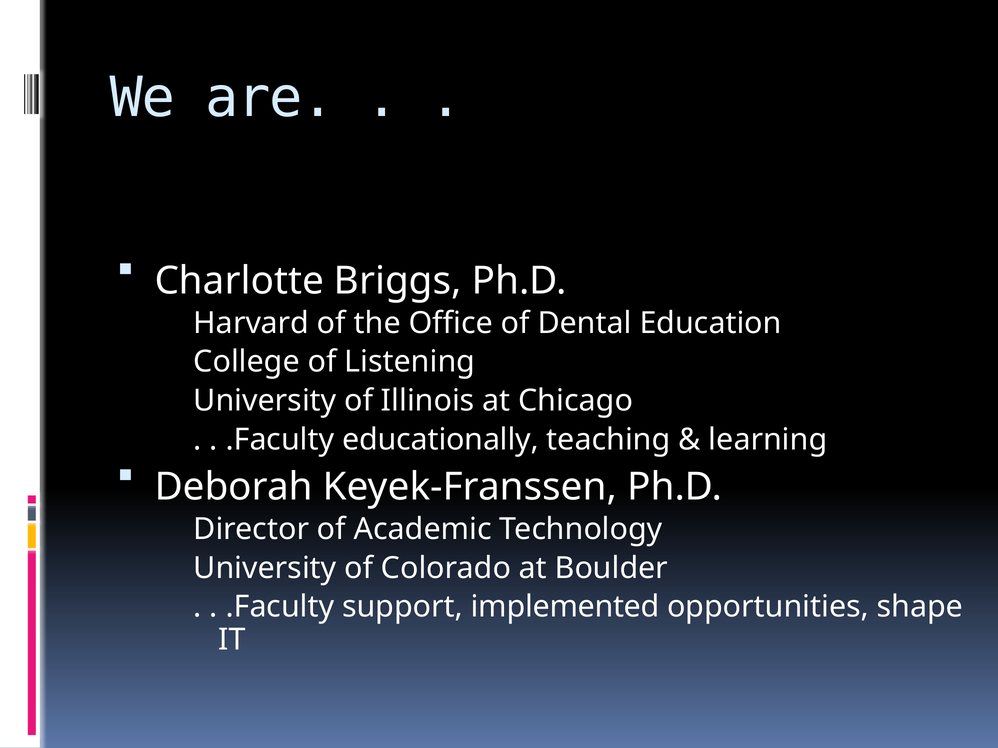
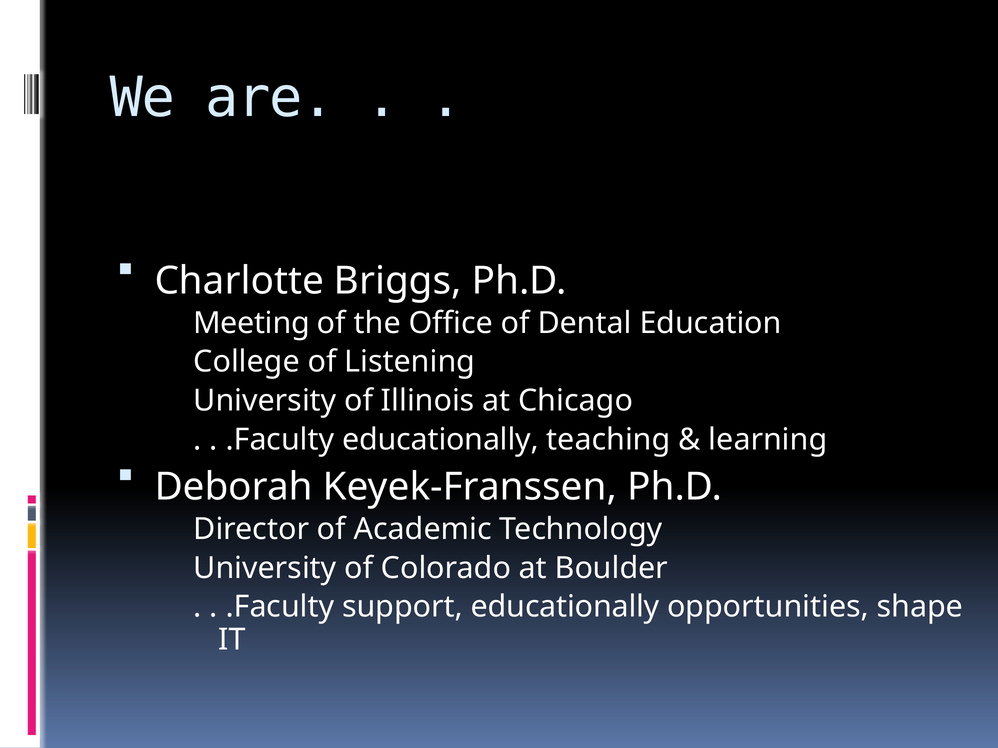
Harvard: Harvard -> Meeting (251, 323)
support implemented: implemented -> educationally (565, 607)
